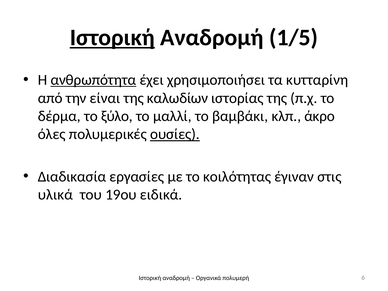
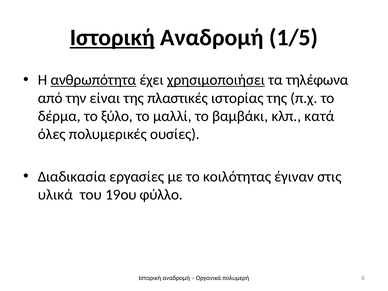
χρησιμοποιήσει underline: none -> present (216, 80)
κυτταρίνη: κυτταρίνη -> τηλέφωνα (317, 80)
καλωδίων: καλωδίων -> πλαστικές (178, 98)
άκρο: άκρο -> κατά (319, 116)
ουσίες underline: present -> none (175, 134)
ειδικά: ειδικά -> φύλλο (161, 195)
